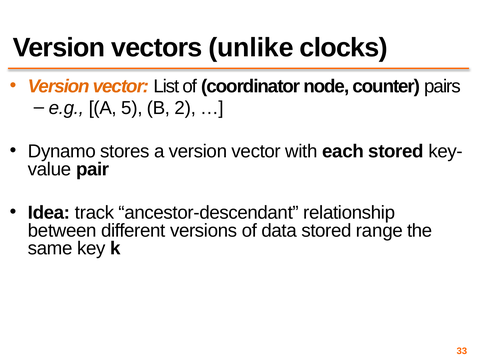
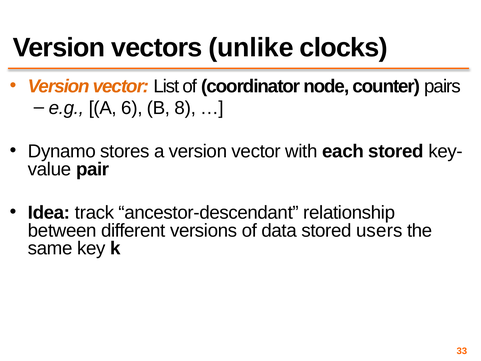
5: 5 -> 6 (132, 108)
2: 2 -> 8 (185, 108)
range: range -> users (379, 230)
